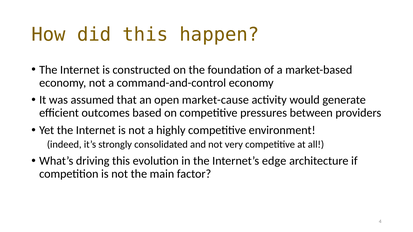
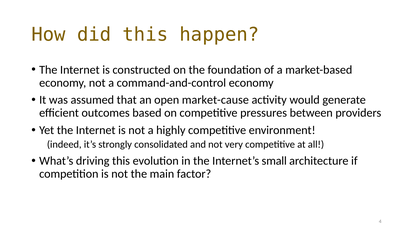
edge: edge -> small (274, 161)
